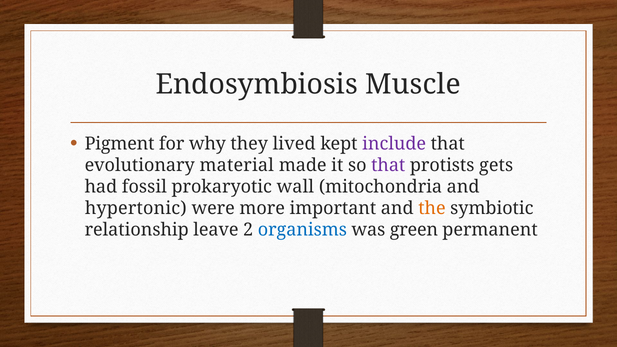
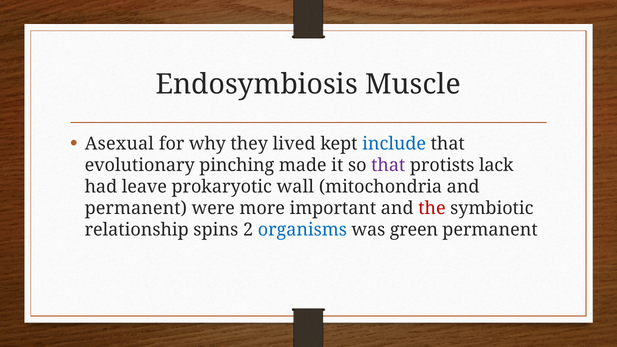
Pigment: Pigment -> Asexual (119, 144)
include colour: purple -> blue (394, 144)
material: material -> pinching (237, 165)
gets: gets -> lack (496, 165)
fossil: fossil -> leave (144, 187)
hypertonic: hypertonic -> permanent (136, 208)
the colour: orange -> red (432, 208)
leave: leave -> spins (216, 230)
